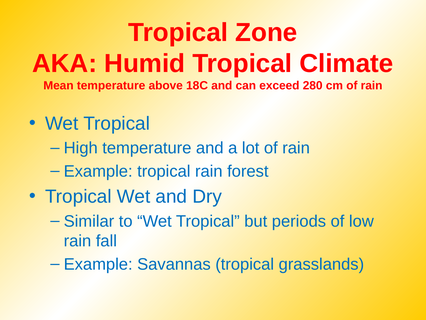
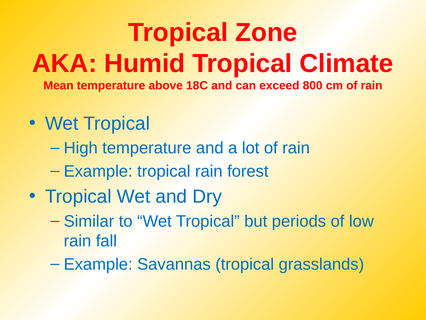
280: 280 -> 800 (313, 85)
